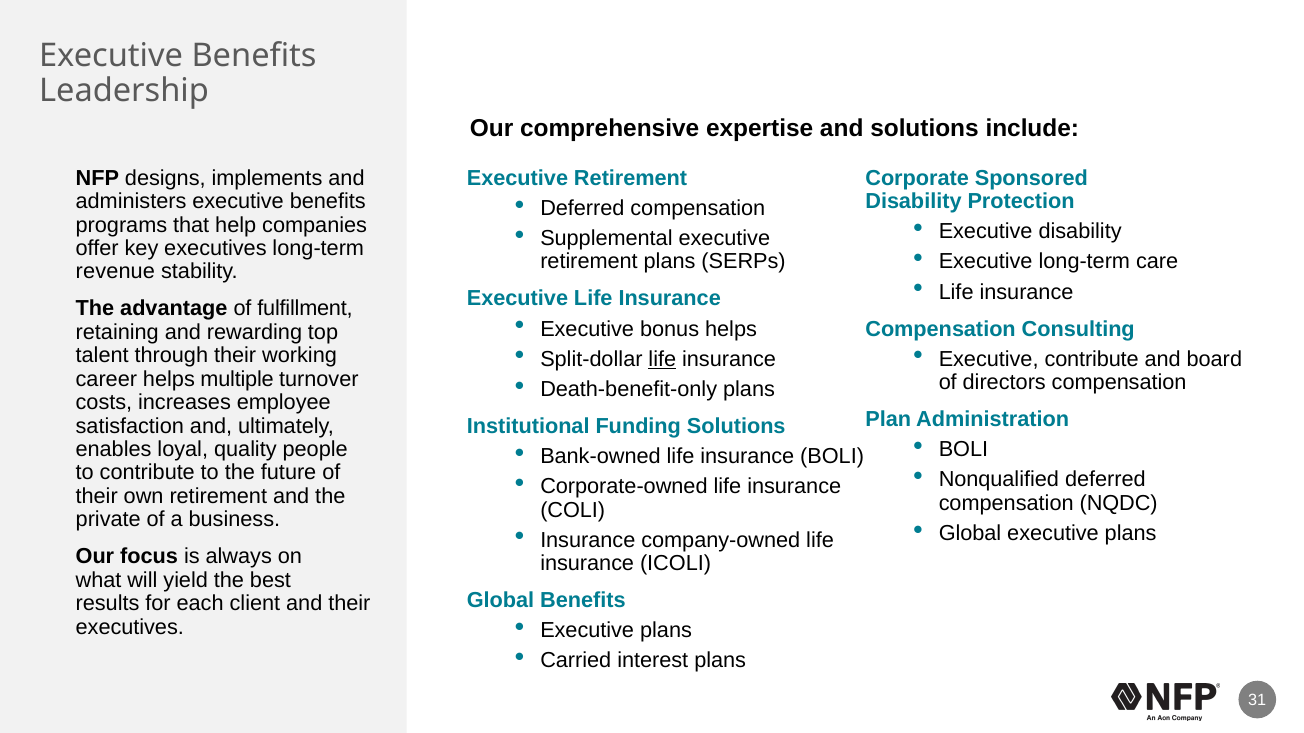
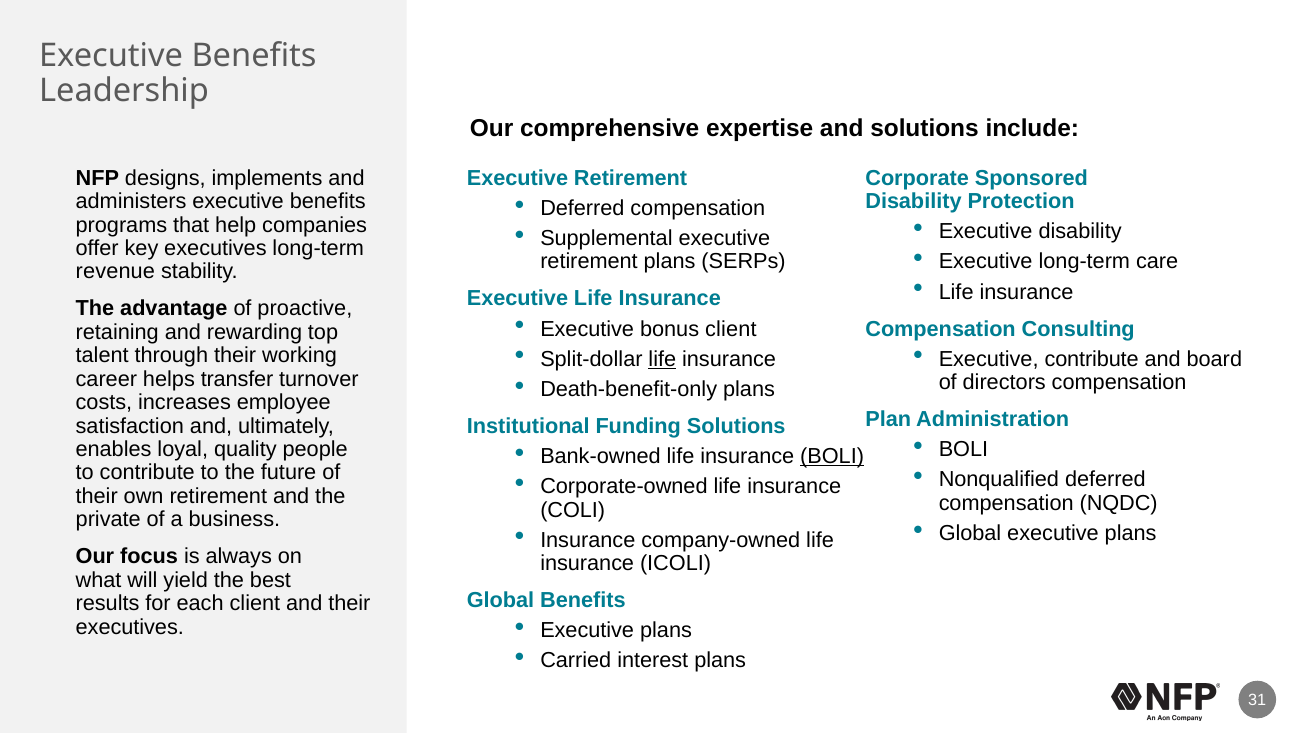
fulfillment: fulfillment -> proactive (305, 309)
bonus helps: helps -> client (731, 329)
multiple: multiple -> transfer (237, 379)
BOLI underline: none -> present (832, 457)
